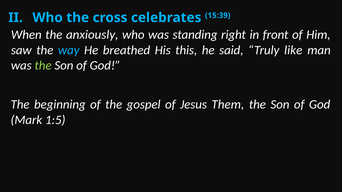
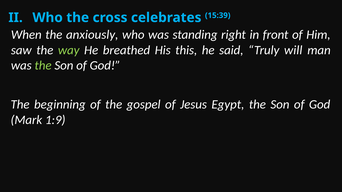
way colour: light blue -> light green (69, 50)
like: like -> will (293, 50)
Them: Them -> Egypt (228, 105)
1:5: 1:5 -> 1:9 (55, 120)
